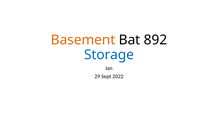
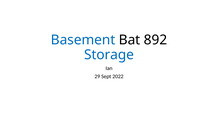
Basement colour: orange -> blue (83, 40)
